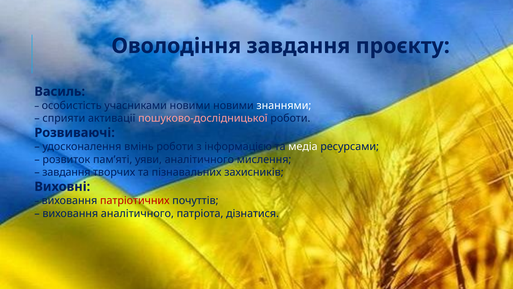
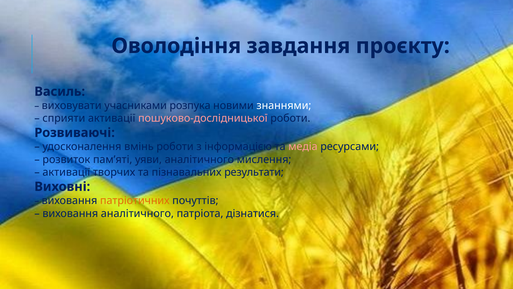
особистість: особистість -> виховувати (72, 105)
учасниками новими: новими -> розпука (190, 105)
медіа colour: white -> pink (303, 146)
завдання: завдання -> активації (66, 172)
захисників: захисників -> результати (254, 172)
патріотичних colour: red -> orange (135, 200)
